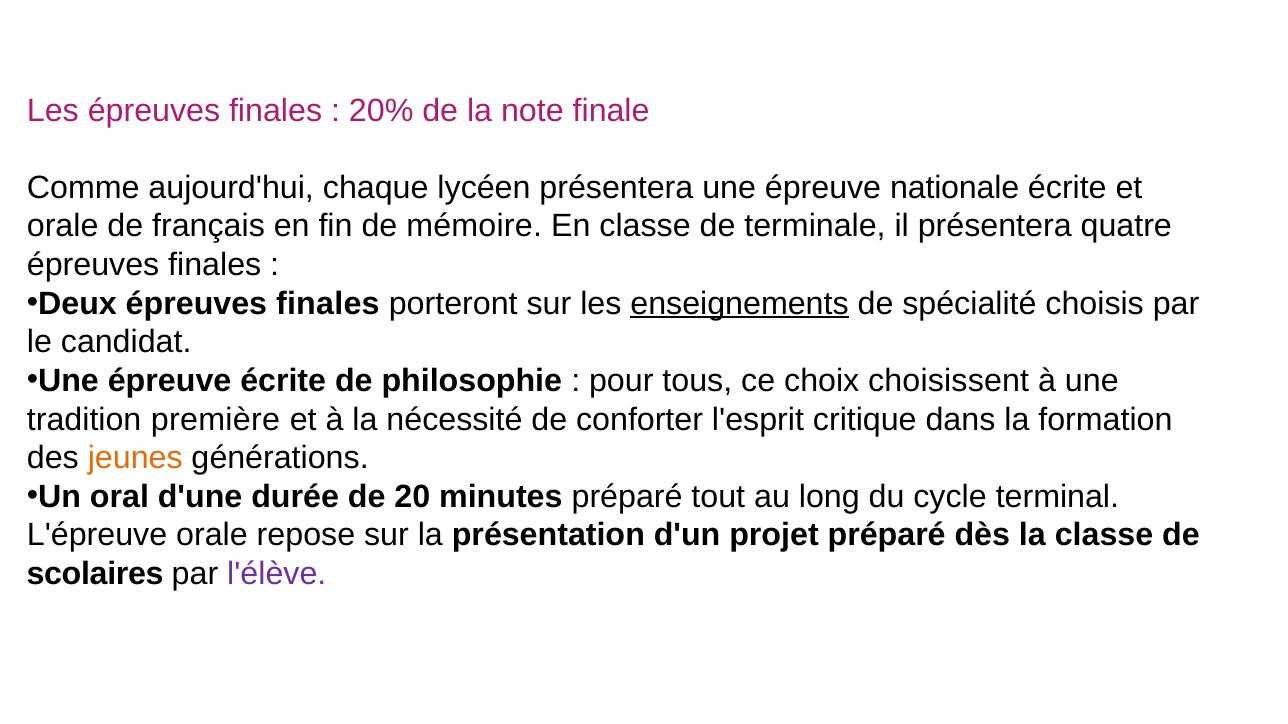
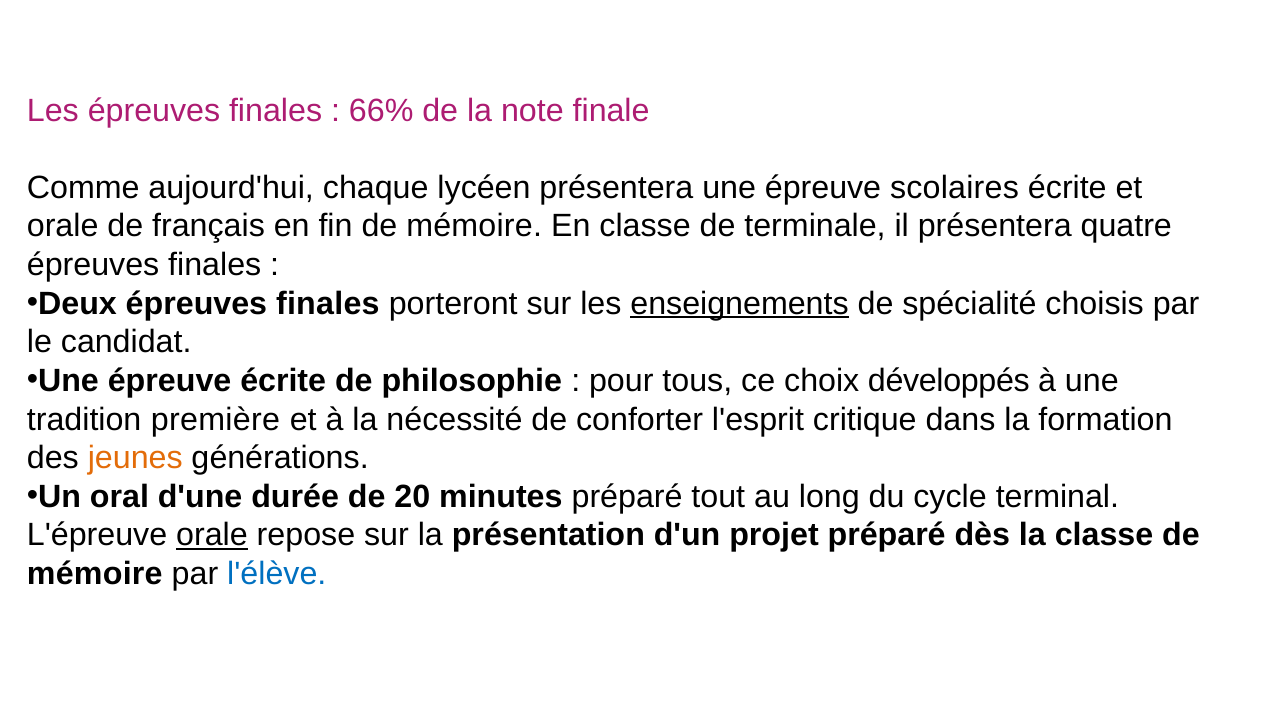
20%: 20% -> 66% (381, 111)
nationale: nationale -> scolaires (954, 188)
choisissent: choisissent -> développés (949, 381)
orale underline: none -> present (212, 536)
scolaires: scolaires -> mémoire (95, 574)
l'élève colour: purple -> blue (277, 574)
